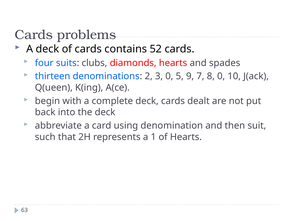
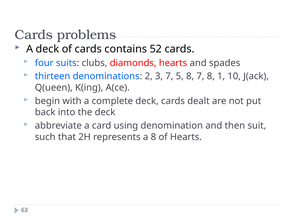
3 0: 0 -> 7 (169, 76)
5 9: 9 -> 8 (190, 76)
8 0: 0 -> 1 (221, 76)
a 1: 1 -> 8 (153, 137)
